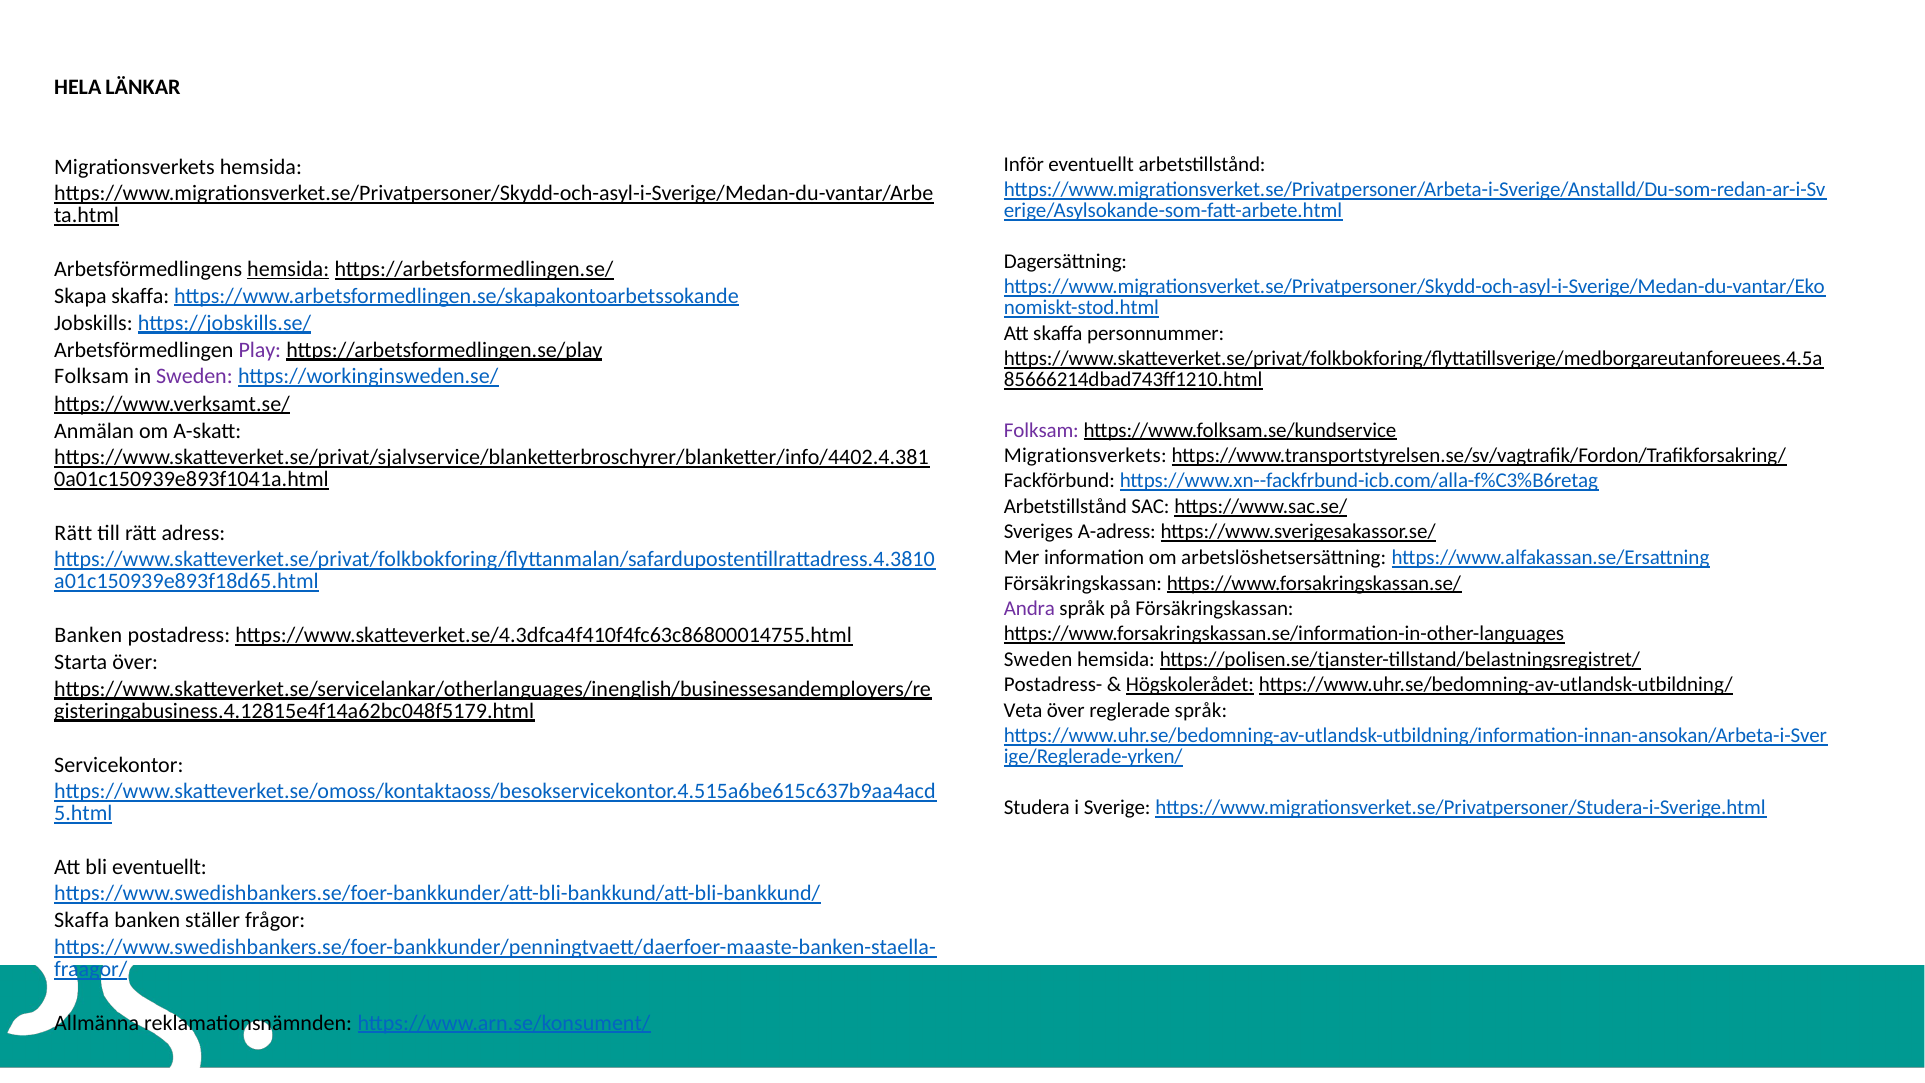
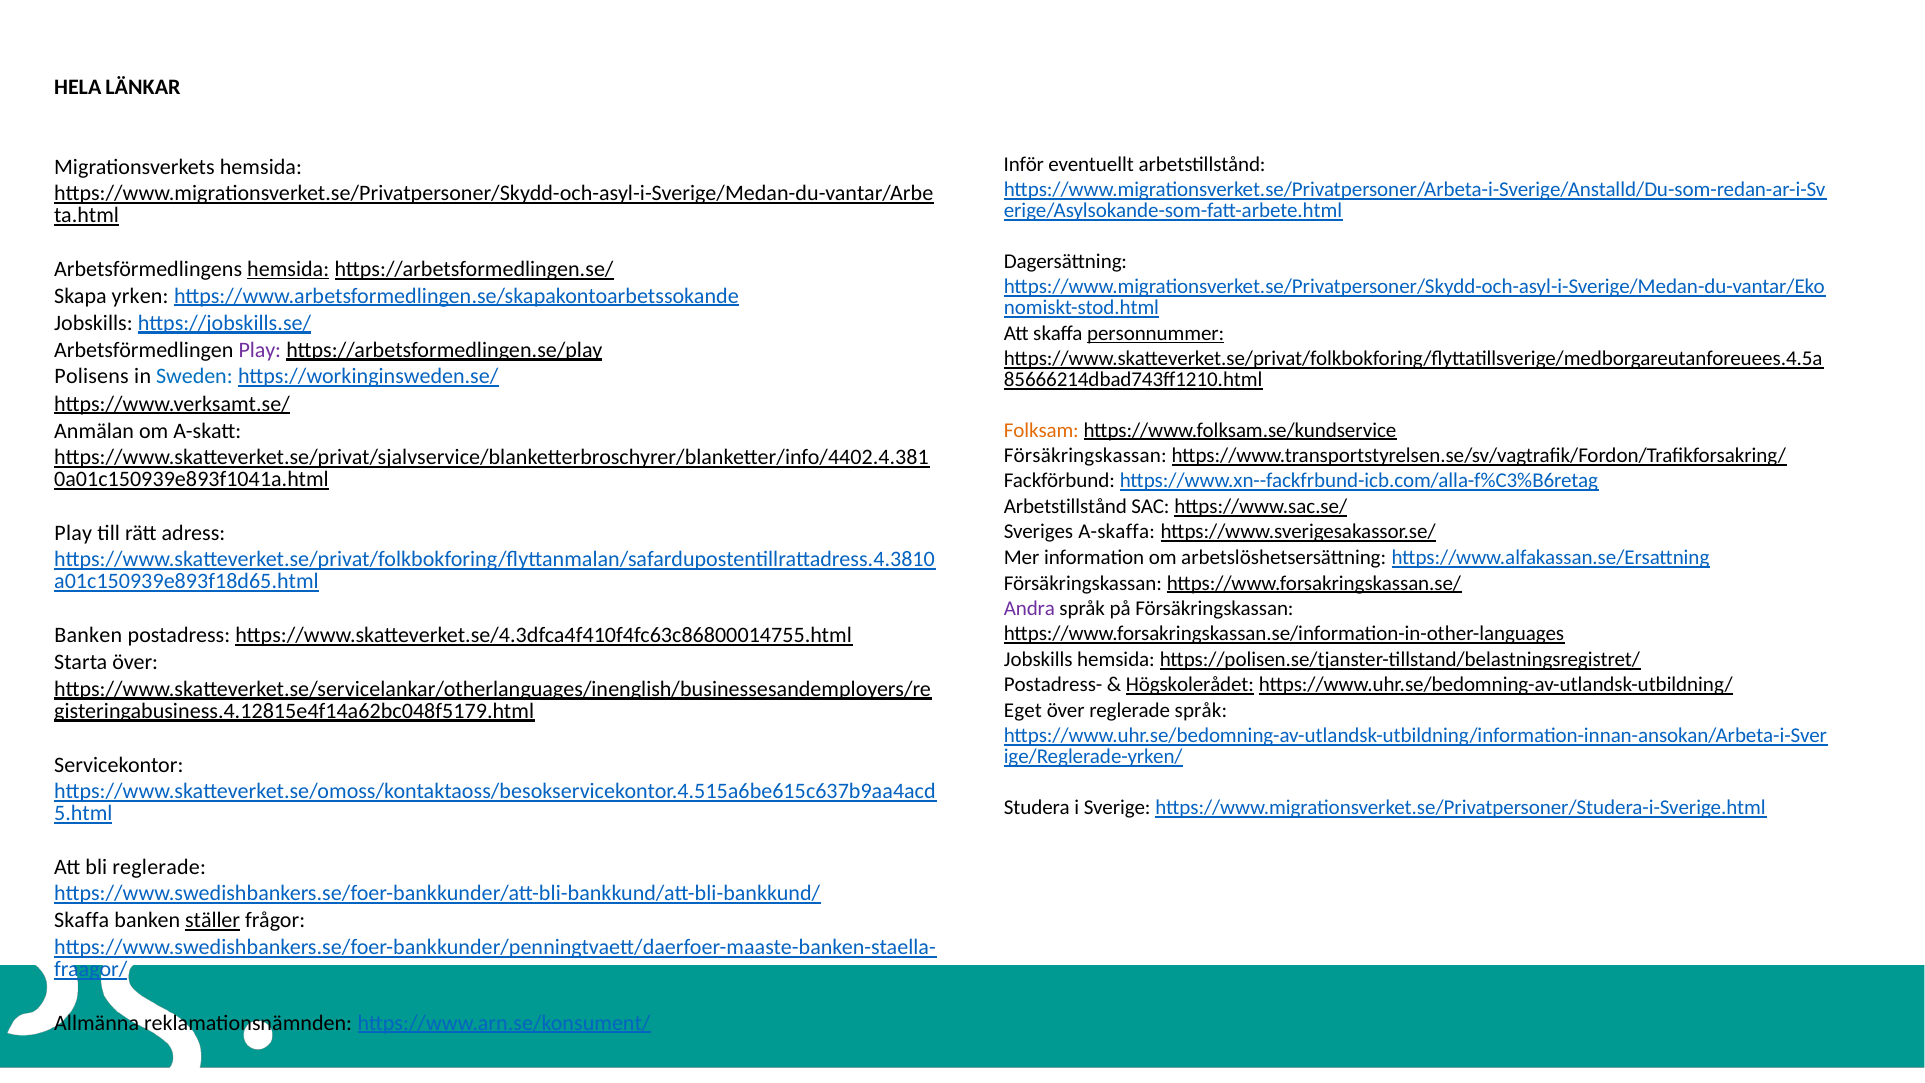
Skapa skaffa: skaffa -> yrken (140, 296)
personnummer underline: none -> present (1156, 333)
Folksam: Folksam -> Polisens (92, 377)
Sweden colour: purple -> blue (194, 377)
Folksam colour: purple -> orange (1041, 430)
Migrationsverkets: Migrationsverkets -> Försäkringskassan (1085, 455)
A-adress: A-adress -> A-skaffa (1117, 532)
Rätt: Rätt -> Play (73, 533)
Sweden: Sweden -> Jobskills (1038, 659)
Veta: Veta -> Eget (1023, 710)
bli eventuellt: eventuellt -> reglerade (159, 867)
ställer underline: none -> present (213, 920)
